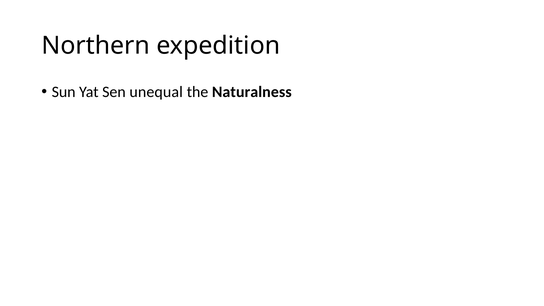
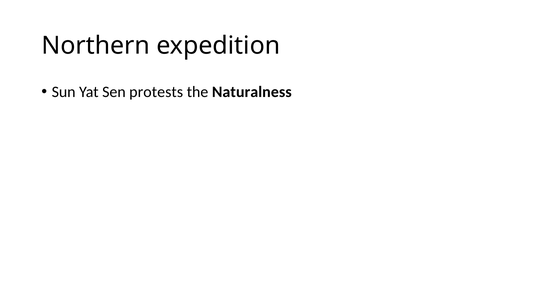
unequal: unequal -> protests (156, 92)
